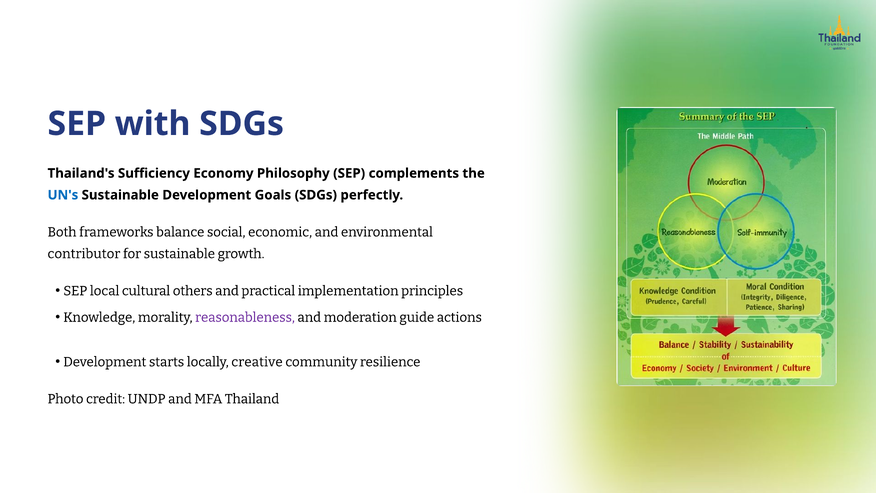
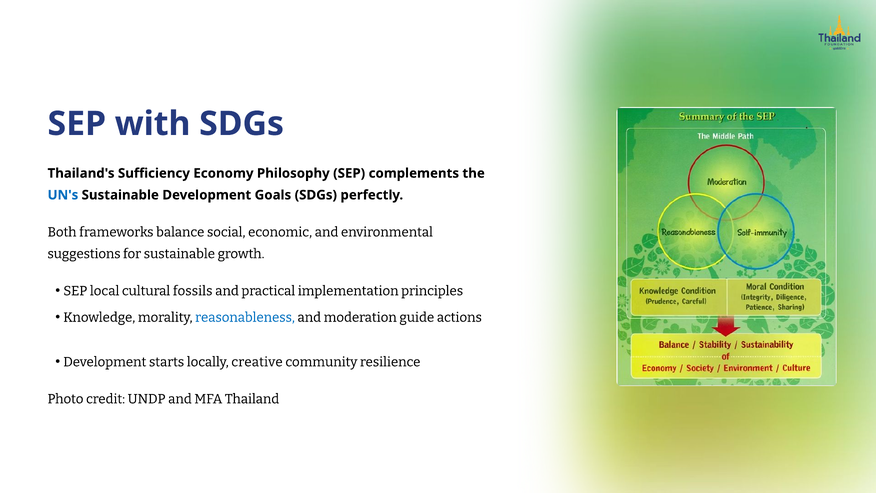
contributor: contributor -> suggestions (84, 254)
others: others -> fossils (193, 291)
reasonableness colour: purple -> blue (245, 317)
